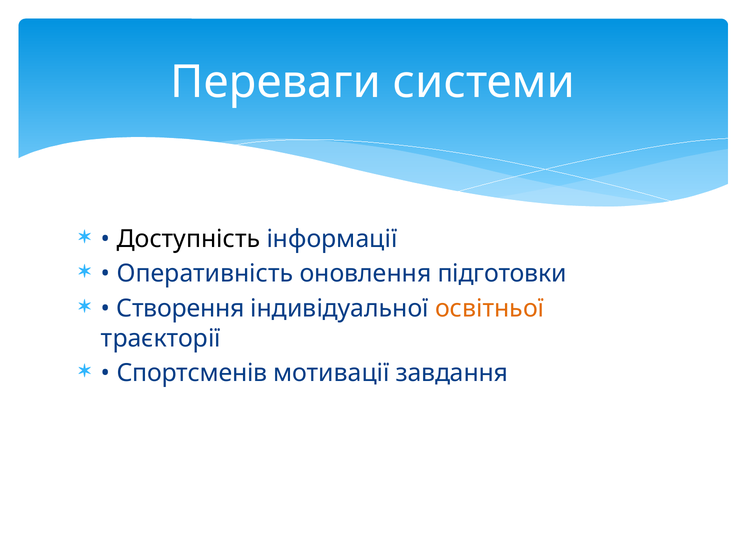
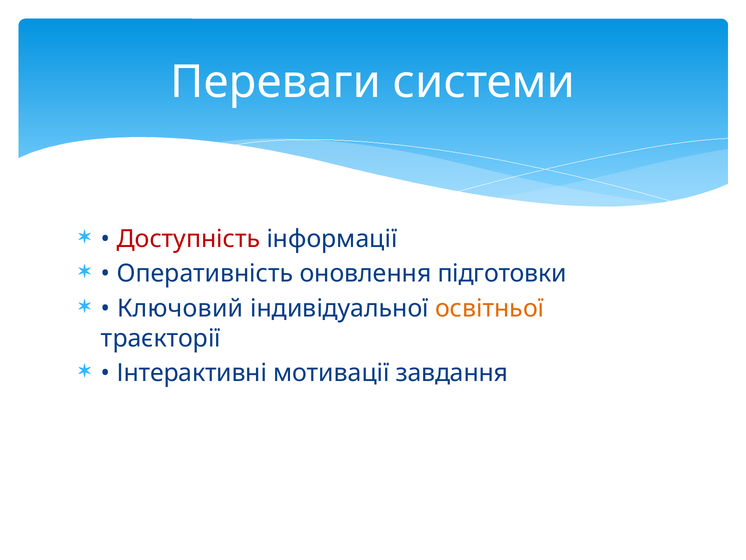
Доступність colour: black -> red (188, 239)
Створення: Створення -> Ключовий (180, 308)
Спортсменів: Спортсменів -> Інтерактивні (192, 373)
